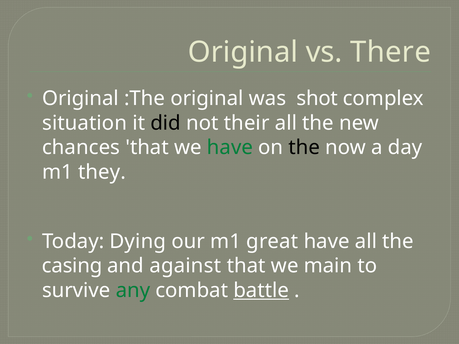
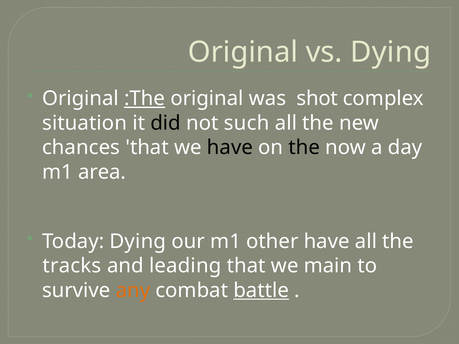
vs There: There -> Dying (391, 52)
:The underline: none -> present (145, 99)
their: their -> such (247, 123)
have colour: green -> black (230, 148)
they: they -> area (102, 172)
great: great -> other (272, 242)
casing: casing -> tracks (72, 266)
against: against -> leading (185, 266)
any colour: green -> orange (133, 291)
